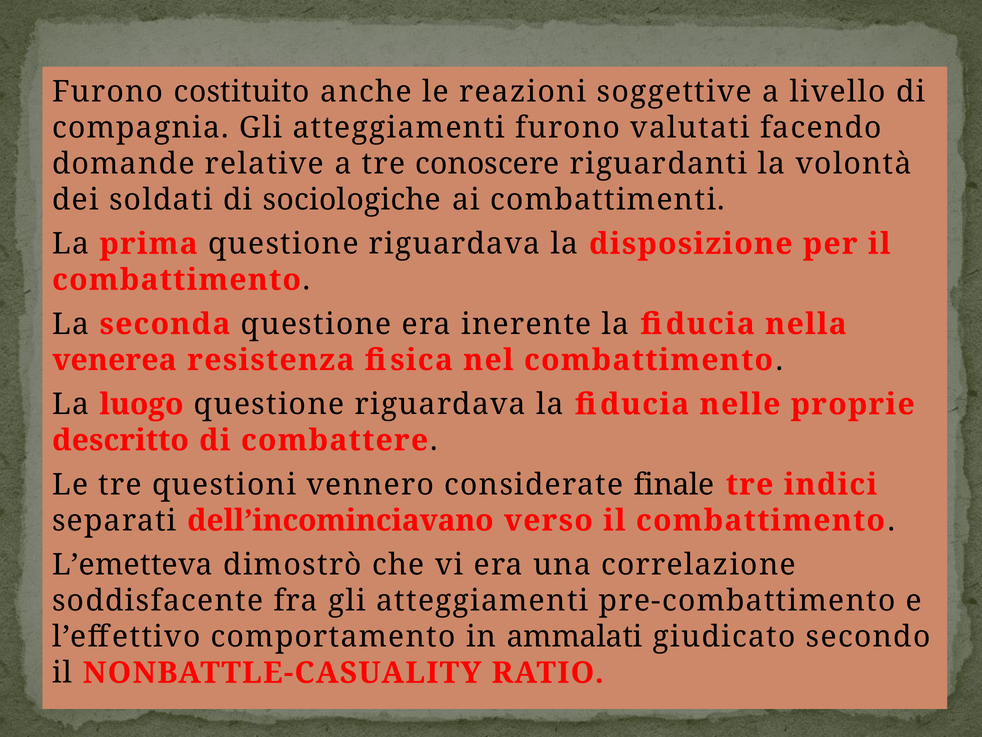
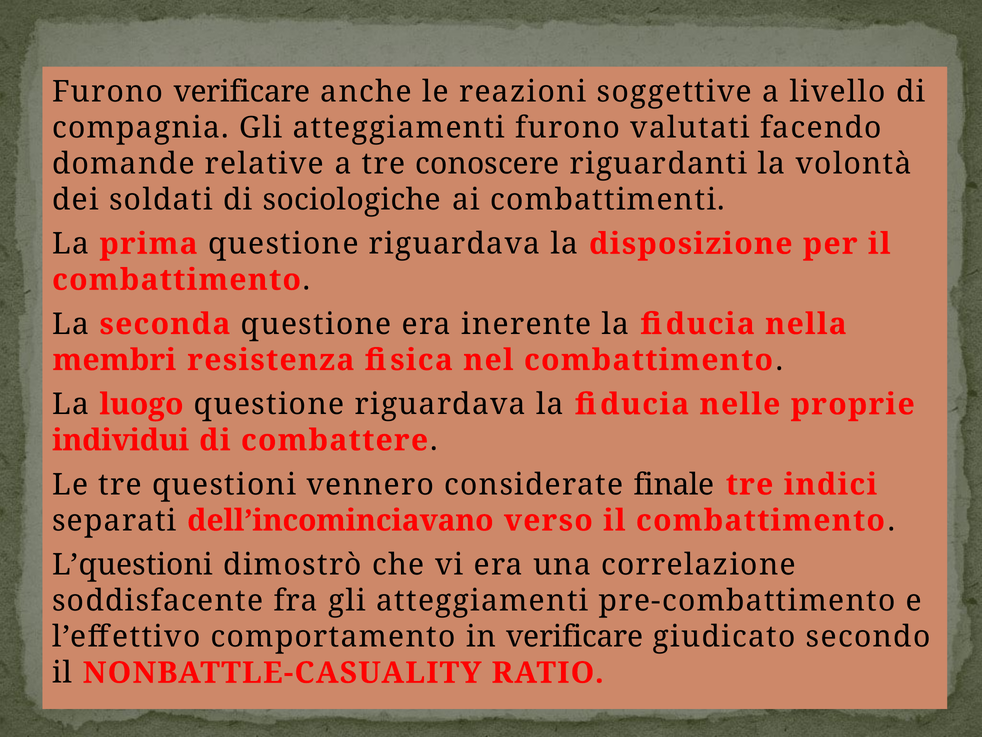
Furono costituito: costituito -> verificare (242, 92)
venerea: venerea -> membri (114, 360)
descritto: descritto -> individui (121, 440)
L’emetteva: L’emetteva -> L’questioni (133, 564)
in ammalati: ammalati -> verificare (575, 636)
